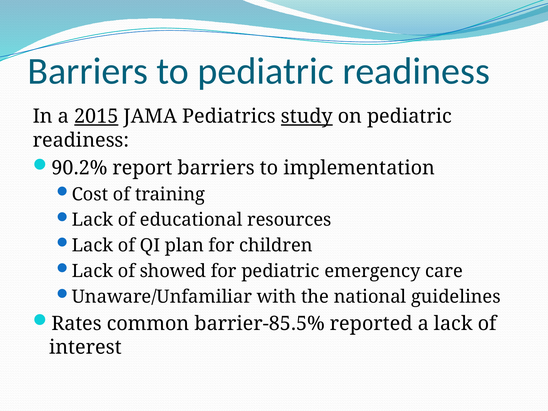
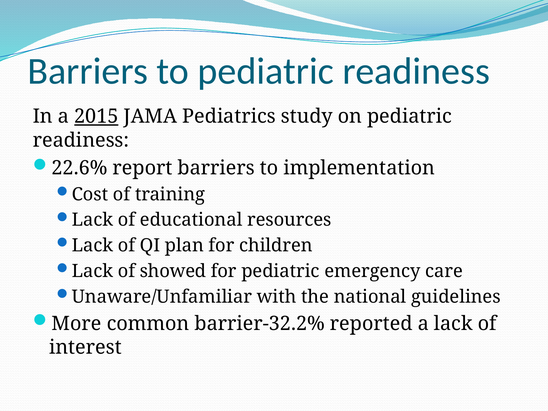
study underline: present -> none (307, 116)
90.2%: 90.2% -> 22.6% (80, 168)
Rates: Rates -> More (77, 324)
barrier-85.5%: barrier-85.5% -> barrier-32.2% (260, 324)
